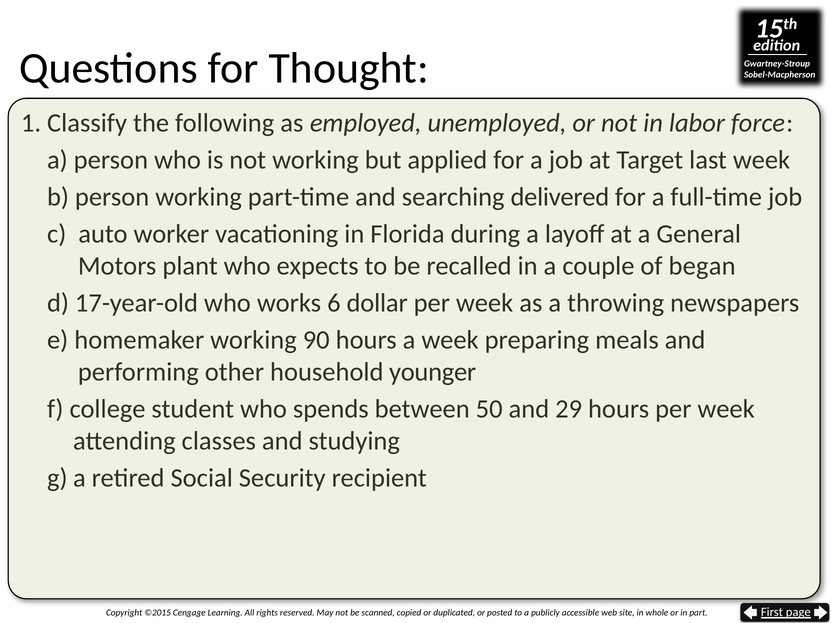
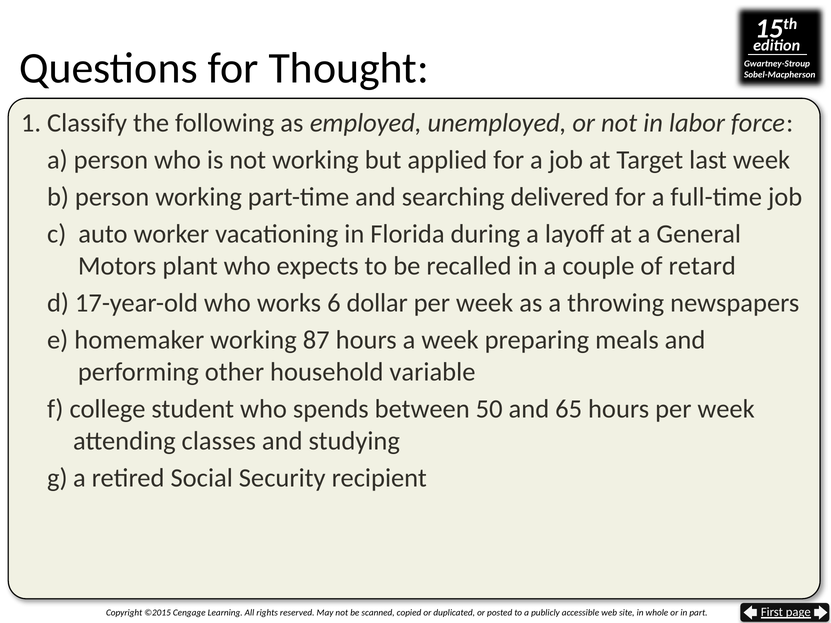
began: began -> retard (702, 266)
90: 90 -> 87 (316, 340)
younger: younger -> variable (432, 372)
29: 29 -> 65 (569, 409)
